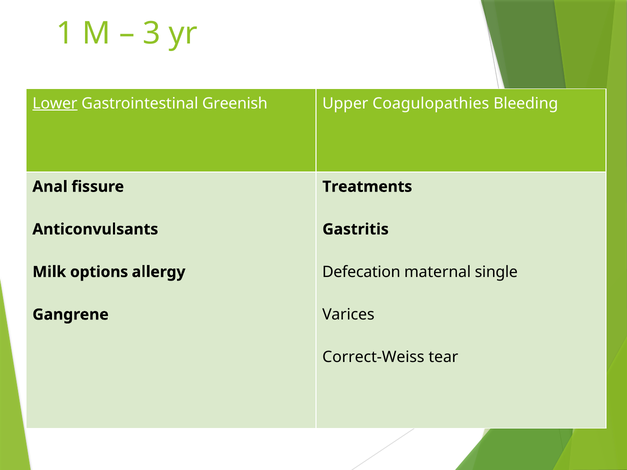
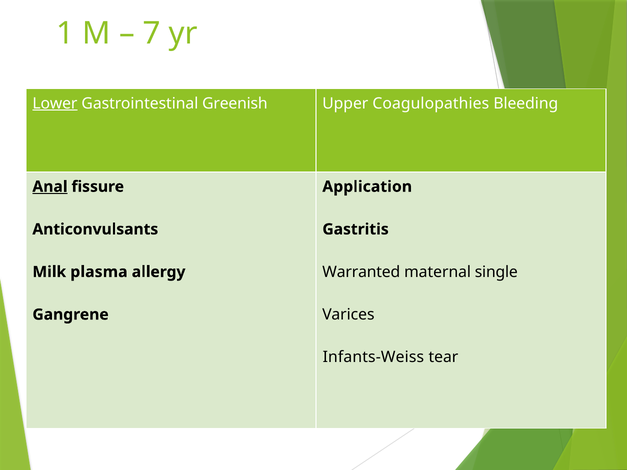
3: 3 -> 7 (152, 34)
Anal underline: none -> present (50, 187)
Treatments: Treatments -> Application (367, 187)
Defecation: Defecation -> Warranted (361, 272)
options: options -> plasma (99, 272)
Correct-Weiss: Correct-Weiss -> Infants-Weiss (373, 357)
